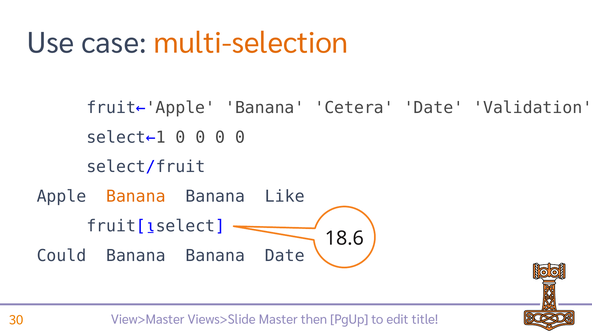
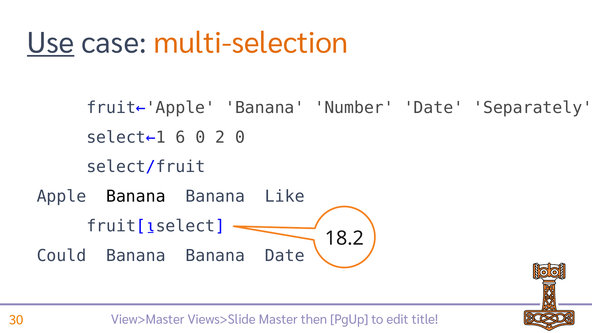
Use underline: none -> present (51, 43)
Cetera: Cetera -> Number (354, 108)
Validation: Validation -> Separately (533, 108)
select←1 0: 0 -> 6 (181, 137)
0: 0 -> 2 (220, 137)
Banana colour: orange -> black (136, 197)
18.6: 18.6 -> 18.2 (344, 238)
